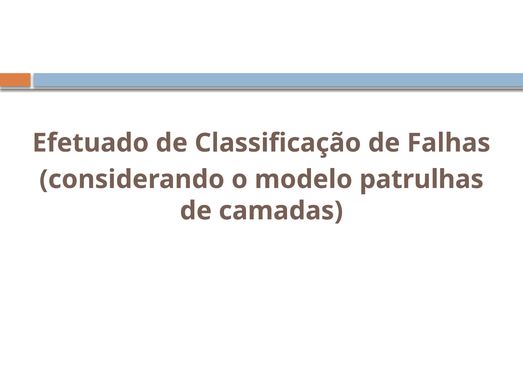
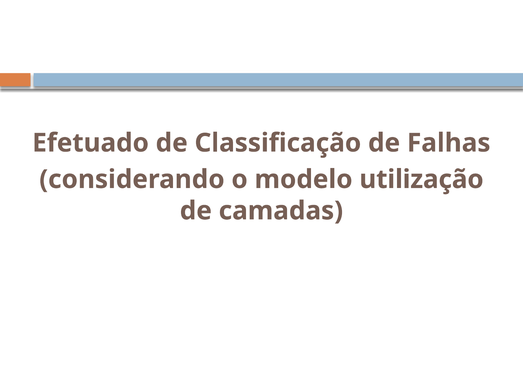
patrulhas: patrulhas -> utilização (421, 180)
